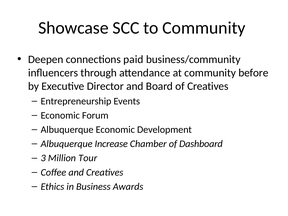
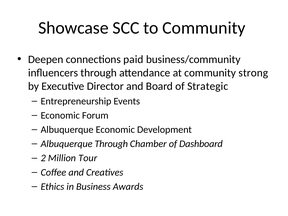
before: before -> strong (253, 73)
of Creatives: Creatives -> Strategic (208, 86)
Albuquerque Increase: Increase -> Through (111, 144)
3: 3 -> 2 (43, 158)
